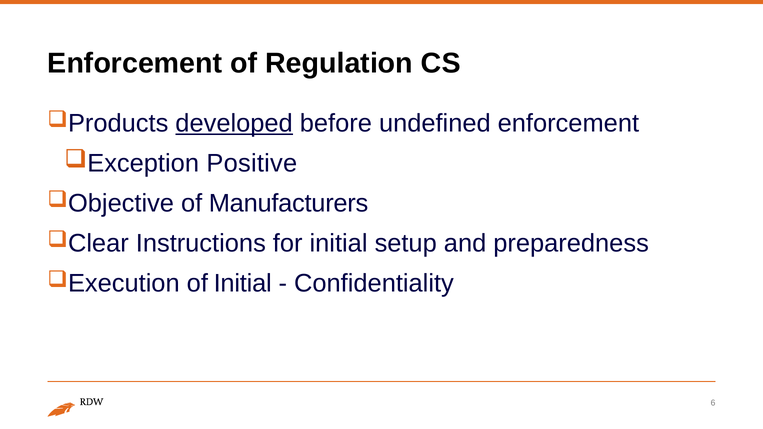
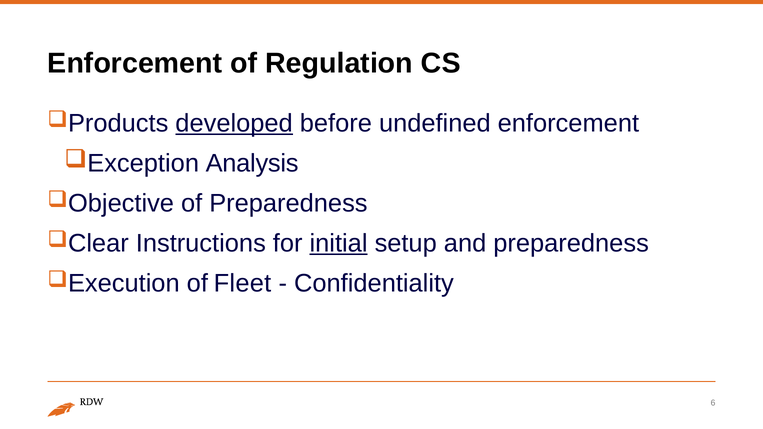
Positive: Positive -> Analysis (252, 164)
of Manufacturers: Manufacturers -> Preparedness (288, 204)
initial underline: none -> present (339, 244)
of Initial: Initial -> Fleet (242, 284)
